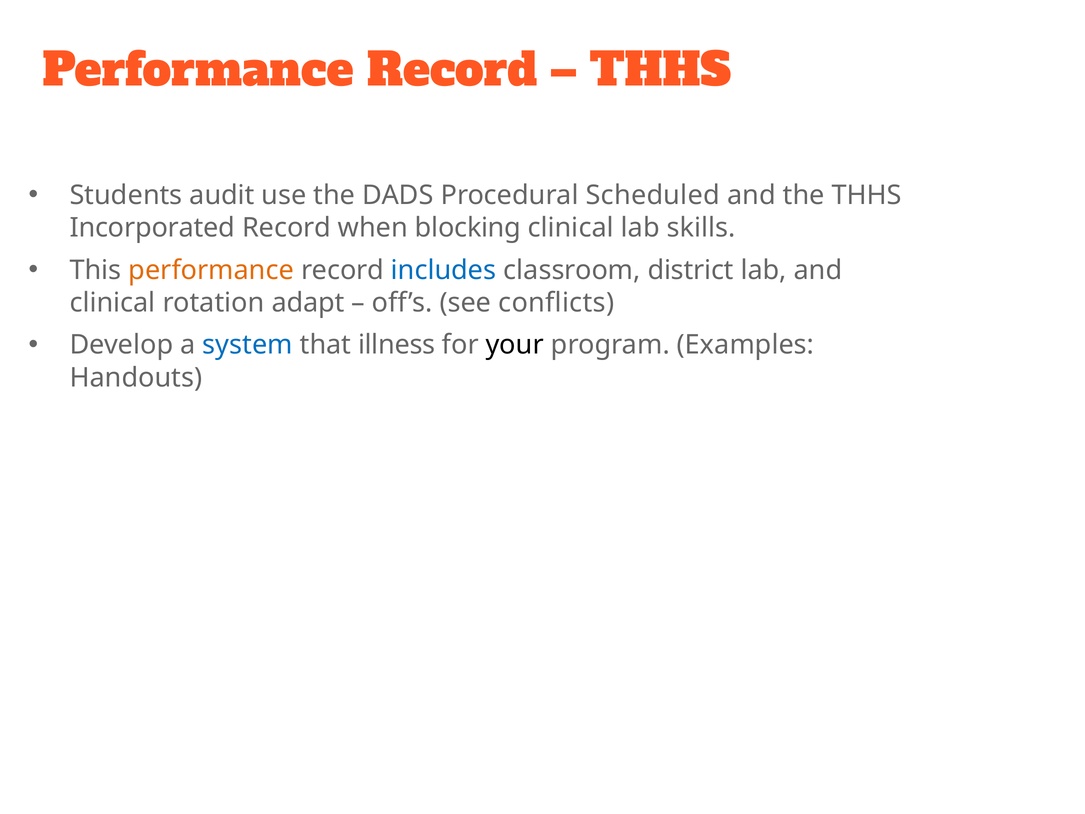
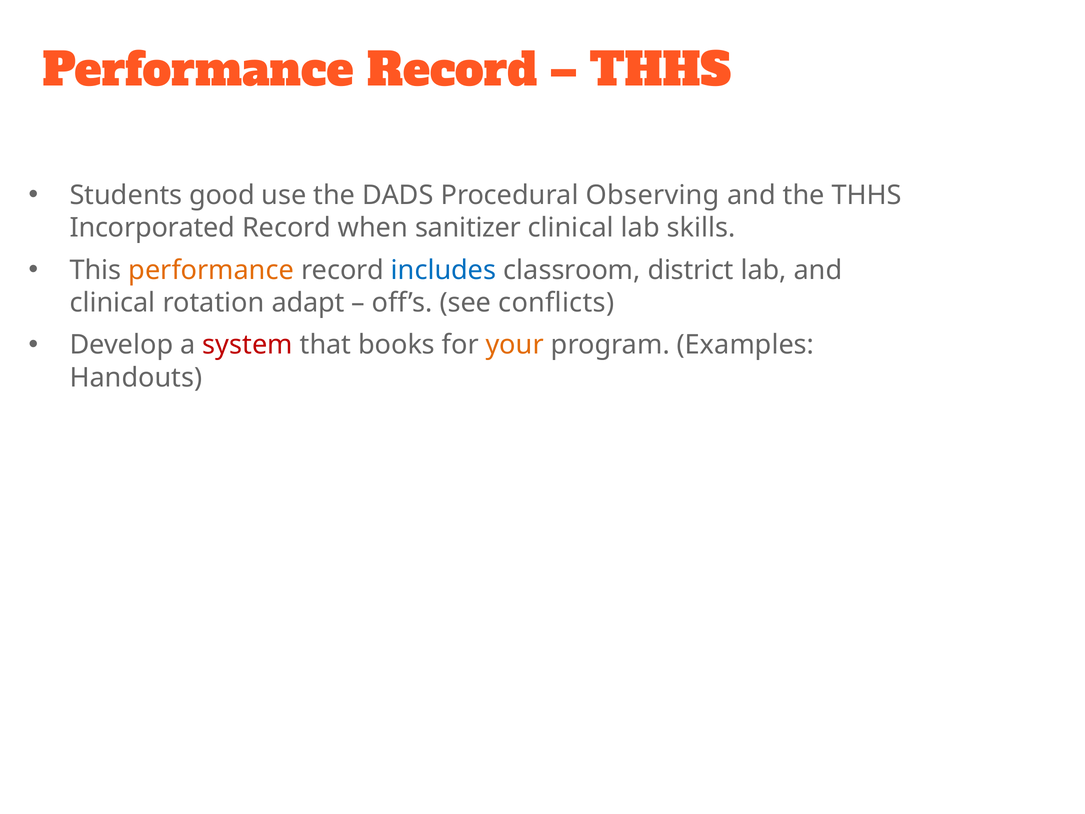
audit: audit -> good (222, 195)
Scheduled: Scheduled -> Observing (653, 195)
blocking: blocking -> sanitizer (468, 228)
system colour: blue -> red (248, 345)
illness: illness -> books (397, 345)
your colour: black -> orange (515, 345)
